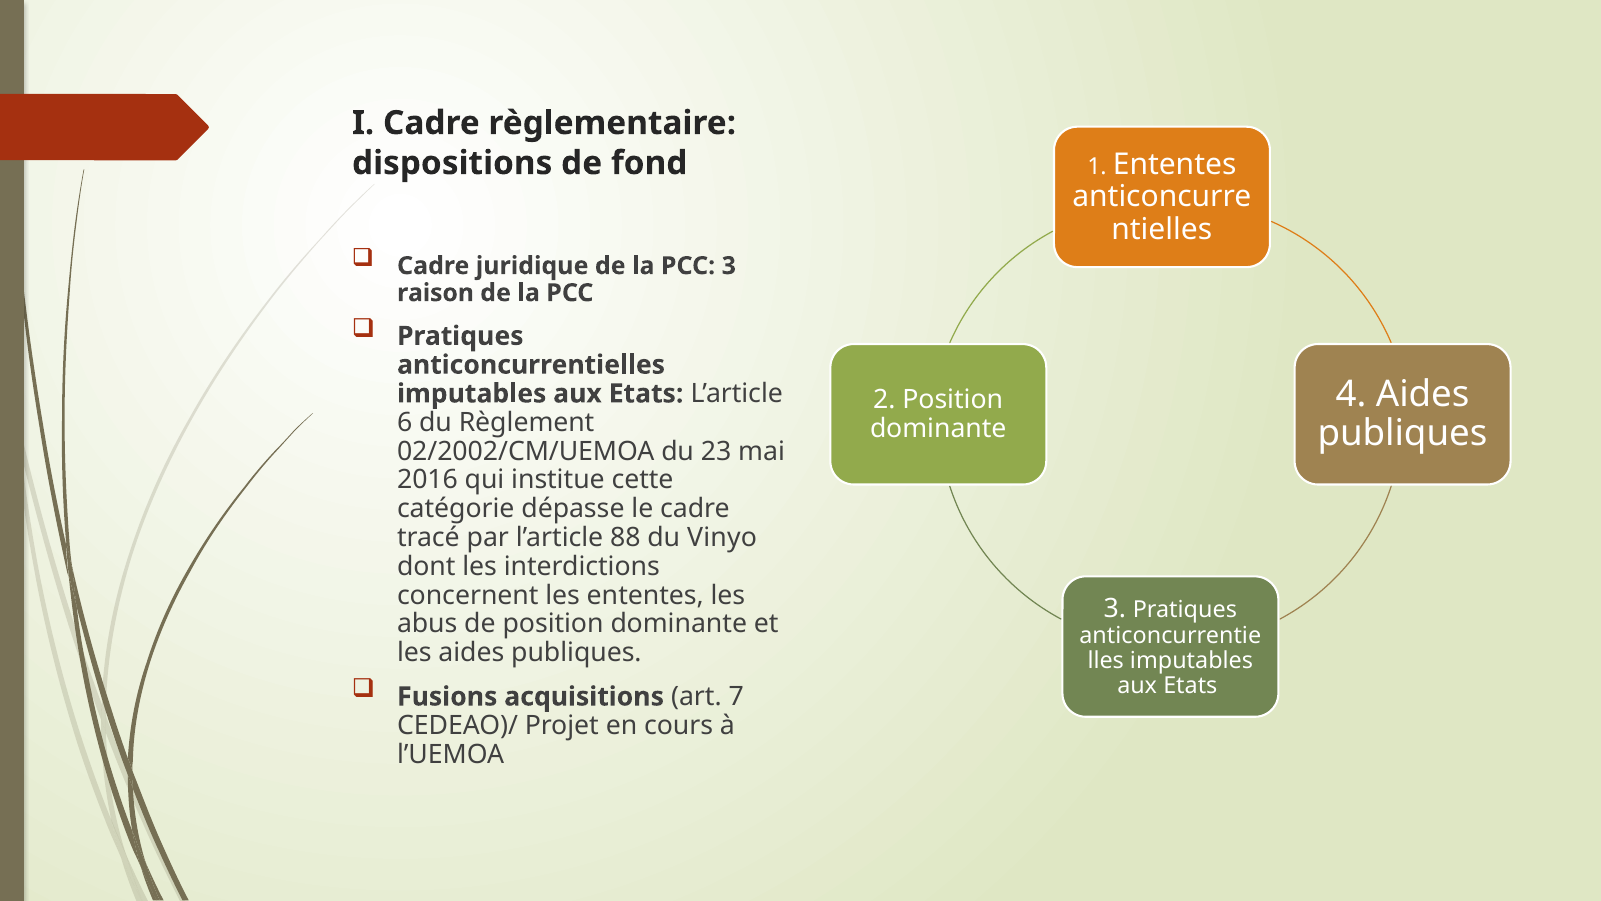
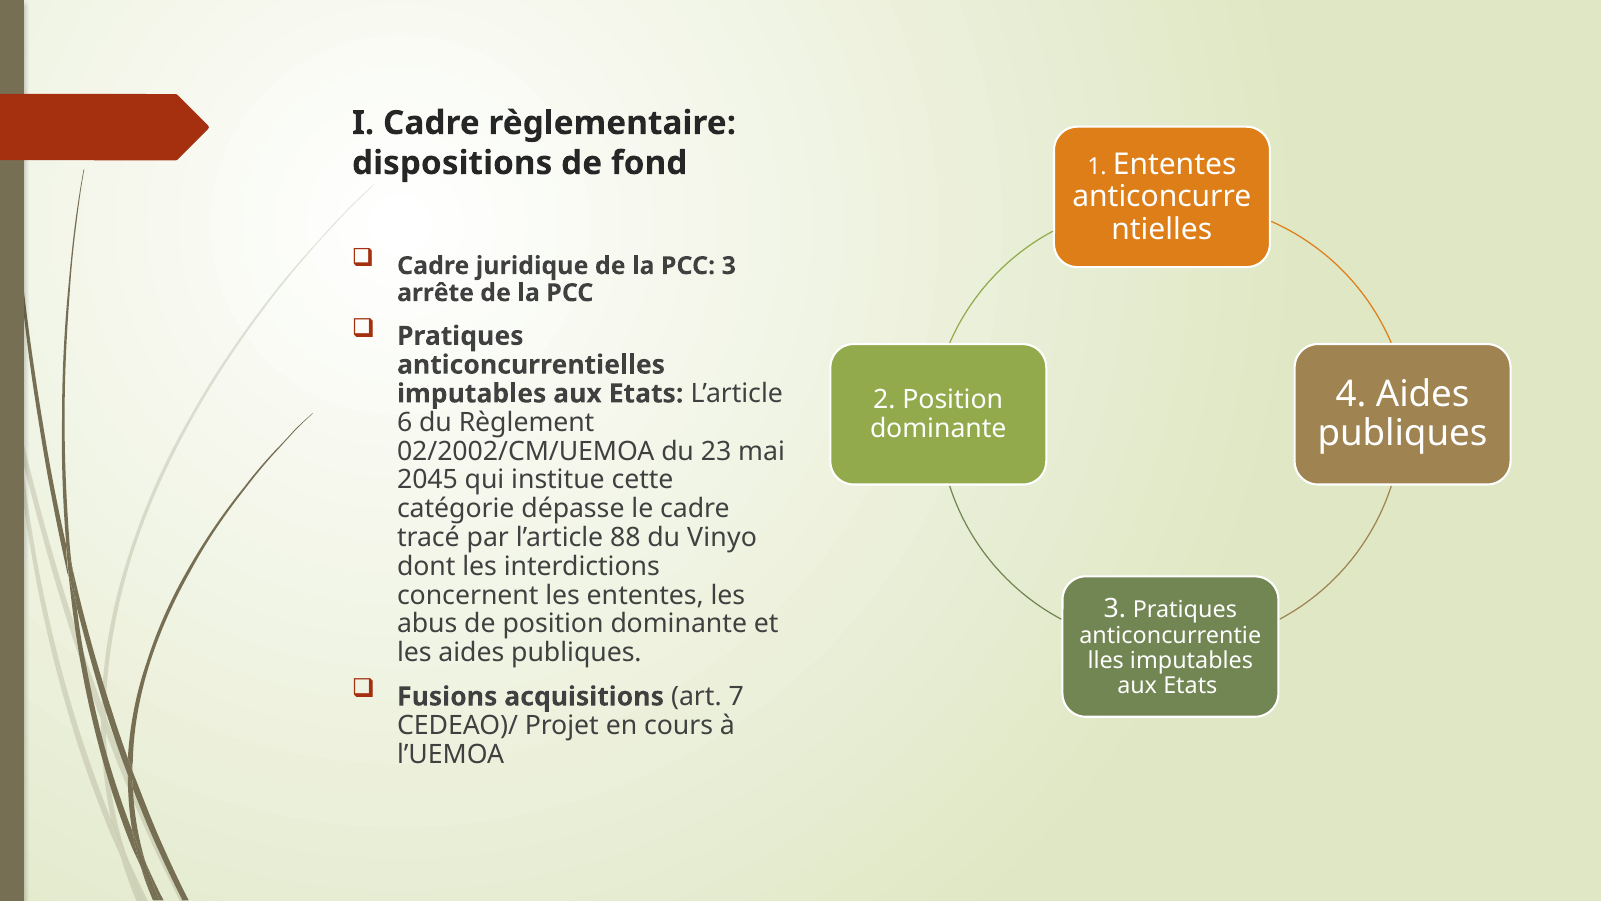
raison: raison -> arrête (436, 293)
2016: 2016 -> 2045 (427, 480)
